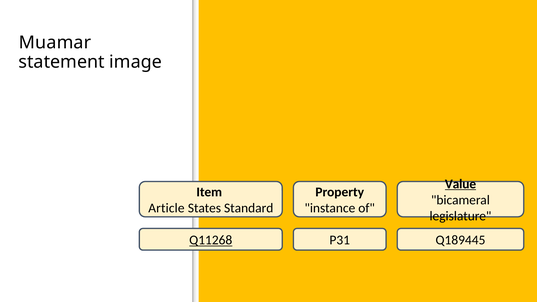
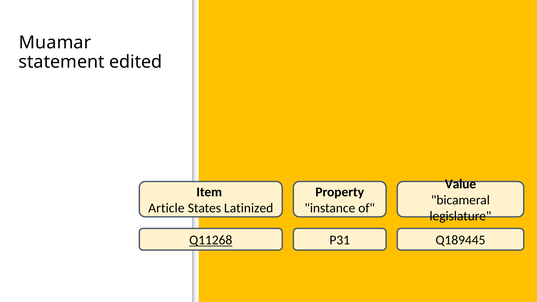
image: image -> edited (136, 62)
Value underline: present -> none (461, 184)
Standard: Standard -> Latinized (249, 208)
